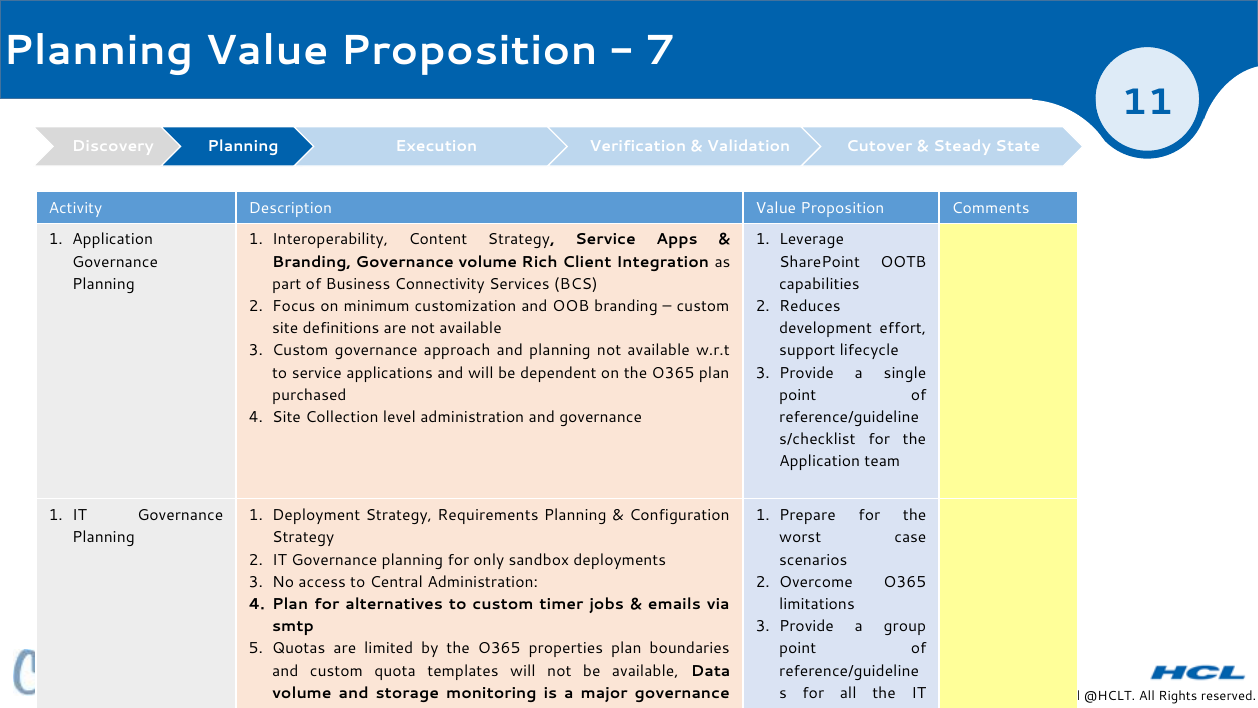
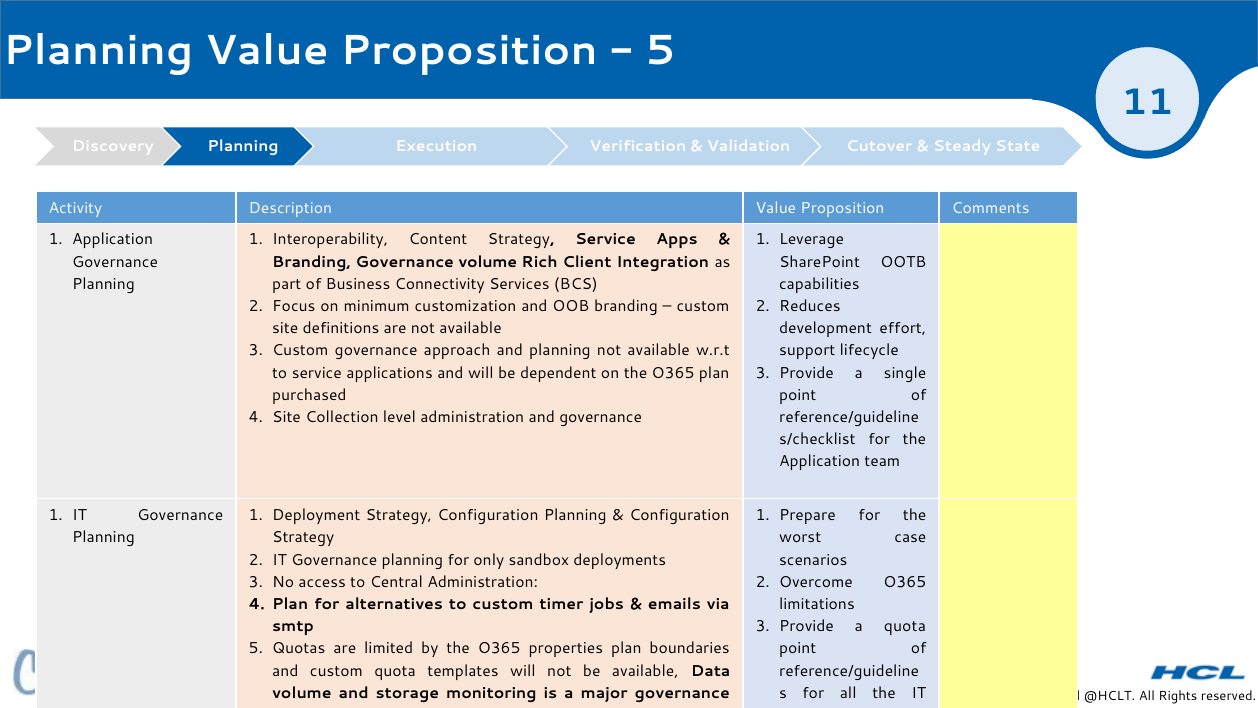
7: 7 -> 5 (660, 51)
Strategy Requirements: Requirements -> Configuration (488, 515)
a group: group -> quota (905, 626)
